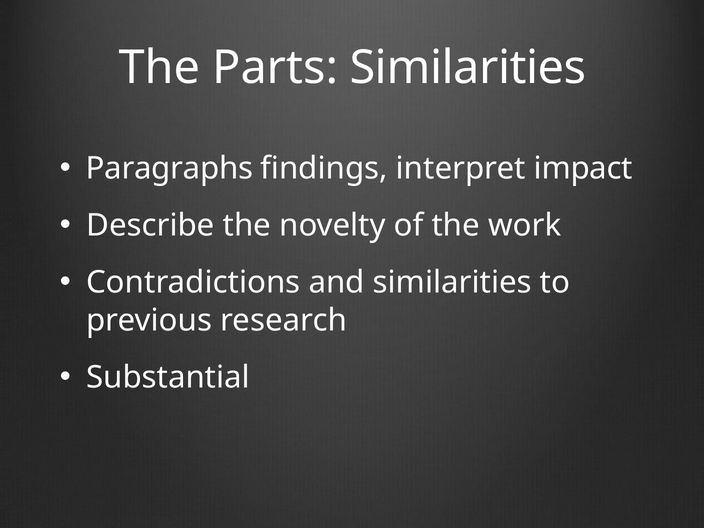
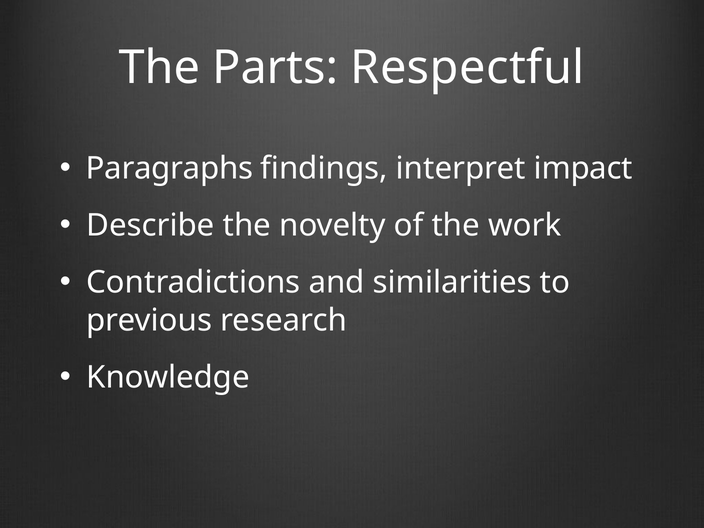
Parts Similarities: Similarities -> Respectful (468, 68)
Substantial: Substantial -> Knowledge (168, 377)
